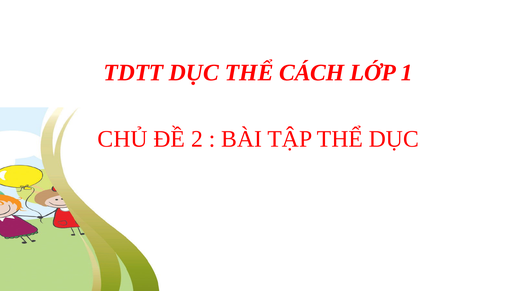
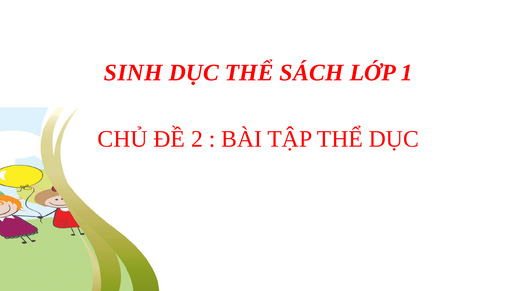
TDTT: TDTT -> SINH (133, 73)
CÁCH: CÁCH -> SÁCH (312, 73)
